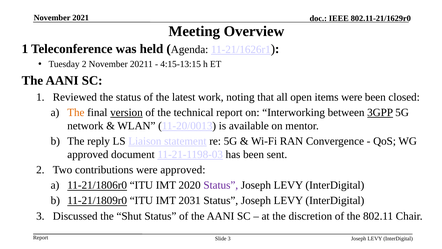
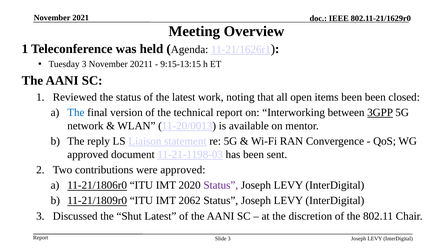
Tuesday 2: 2 -> 3 (84, 64)
4:15-13:15: 4:15-13:15 -> 9:15-13:15 (181, 64)
were: were -> been (352, 97)
The colour: orange -> blue (76, 112)
version underline: present -> none (126, 112)
2031: 2031 -> 2062 (190, 200)
Shut Status: Status -> Latest (160, 216)
